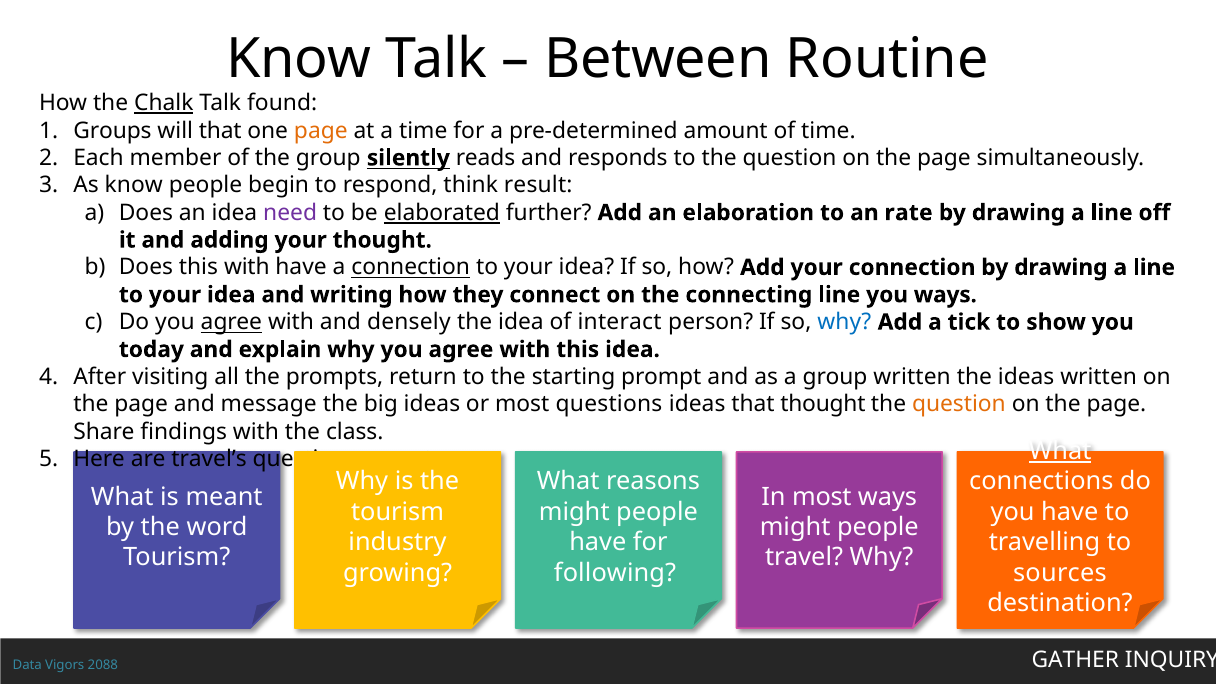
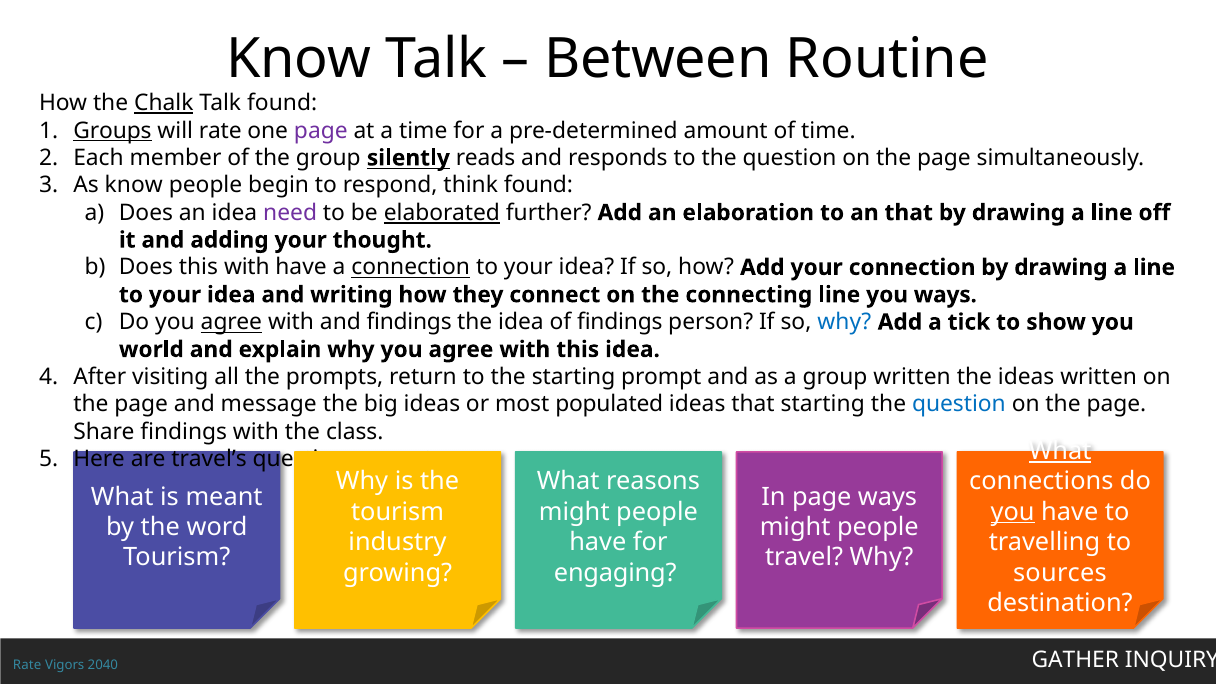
Groups underline: none -> present (112, 131)
will that: that -> rate (220, 131)
page colour: orange -> purple (321, 131)
think result: result -> found (538, 185)
an rate: rate -> that (909, 213)
and densely: densely -> findings (409, 322)
of interact: interact -> findings (620, 322)
today: today -> world (151, 349)
questions: questions -> populated (609, 404)
that thought: thought -> starting (823, 404)
question colour: orange -> blue (959, 404)
In most: most -> page (822, 497)
you underline: none -> present (1013, 512)
following: following -> engaging (615, 573)
Data: Data -> Rate (27, 665)
2088: 2088 -> 2040 (103, 665)
